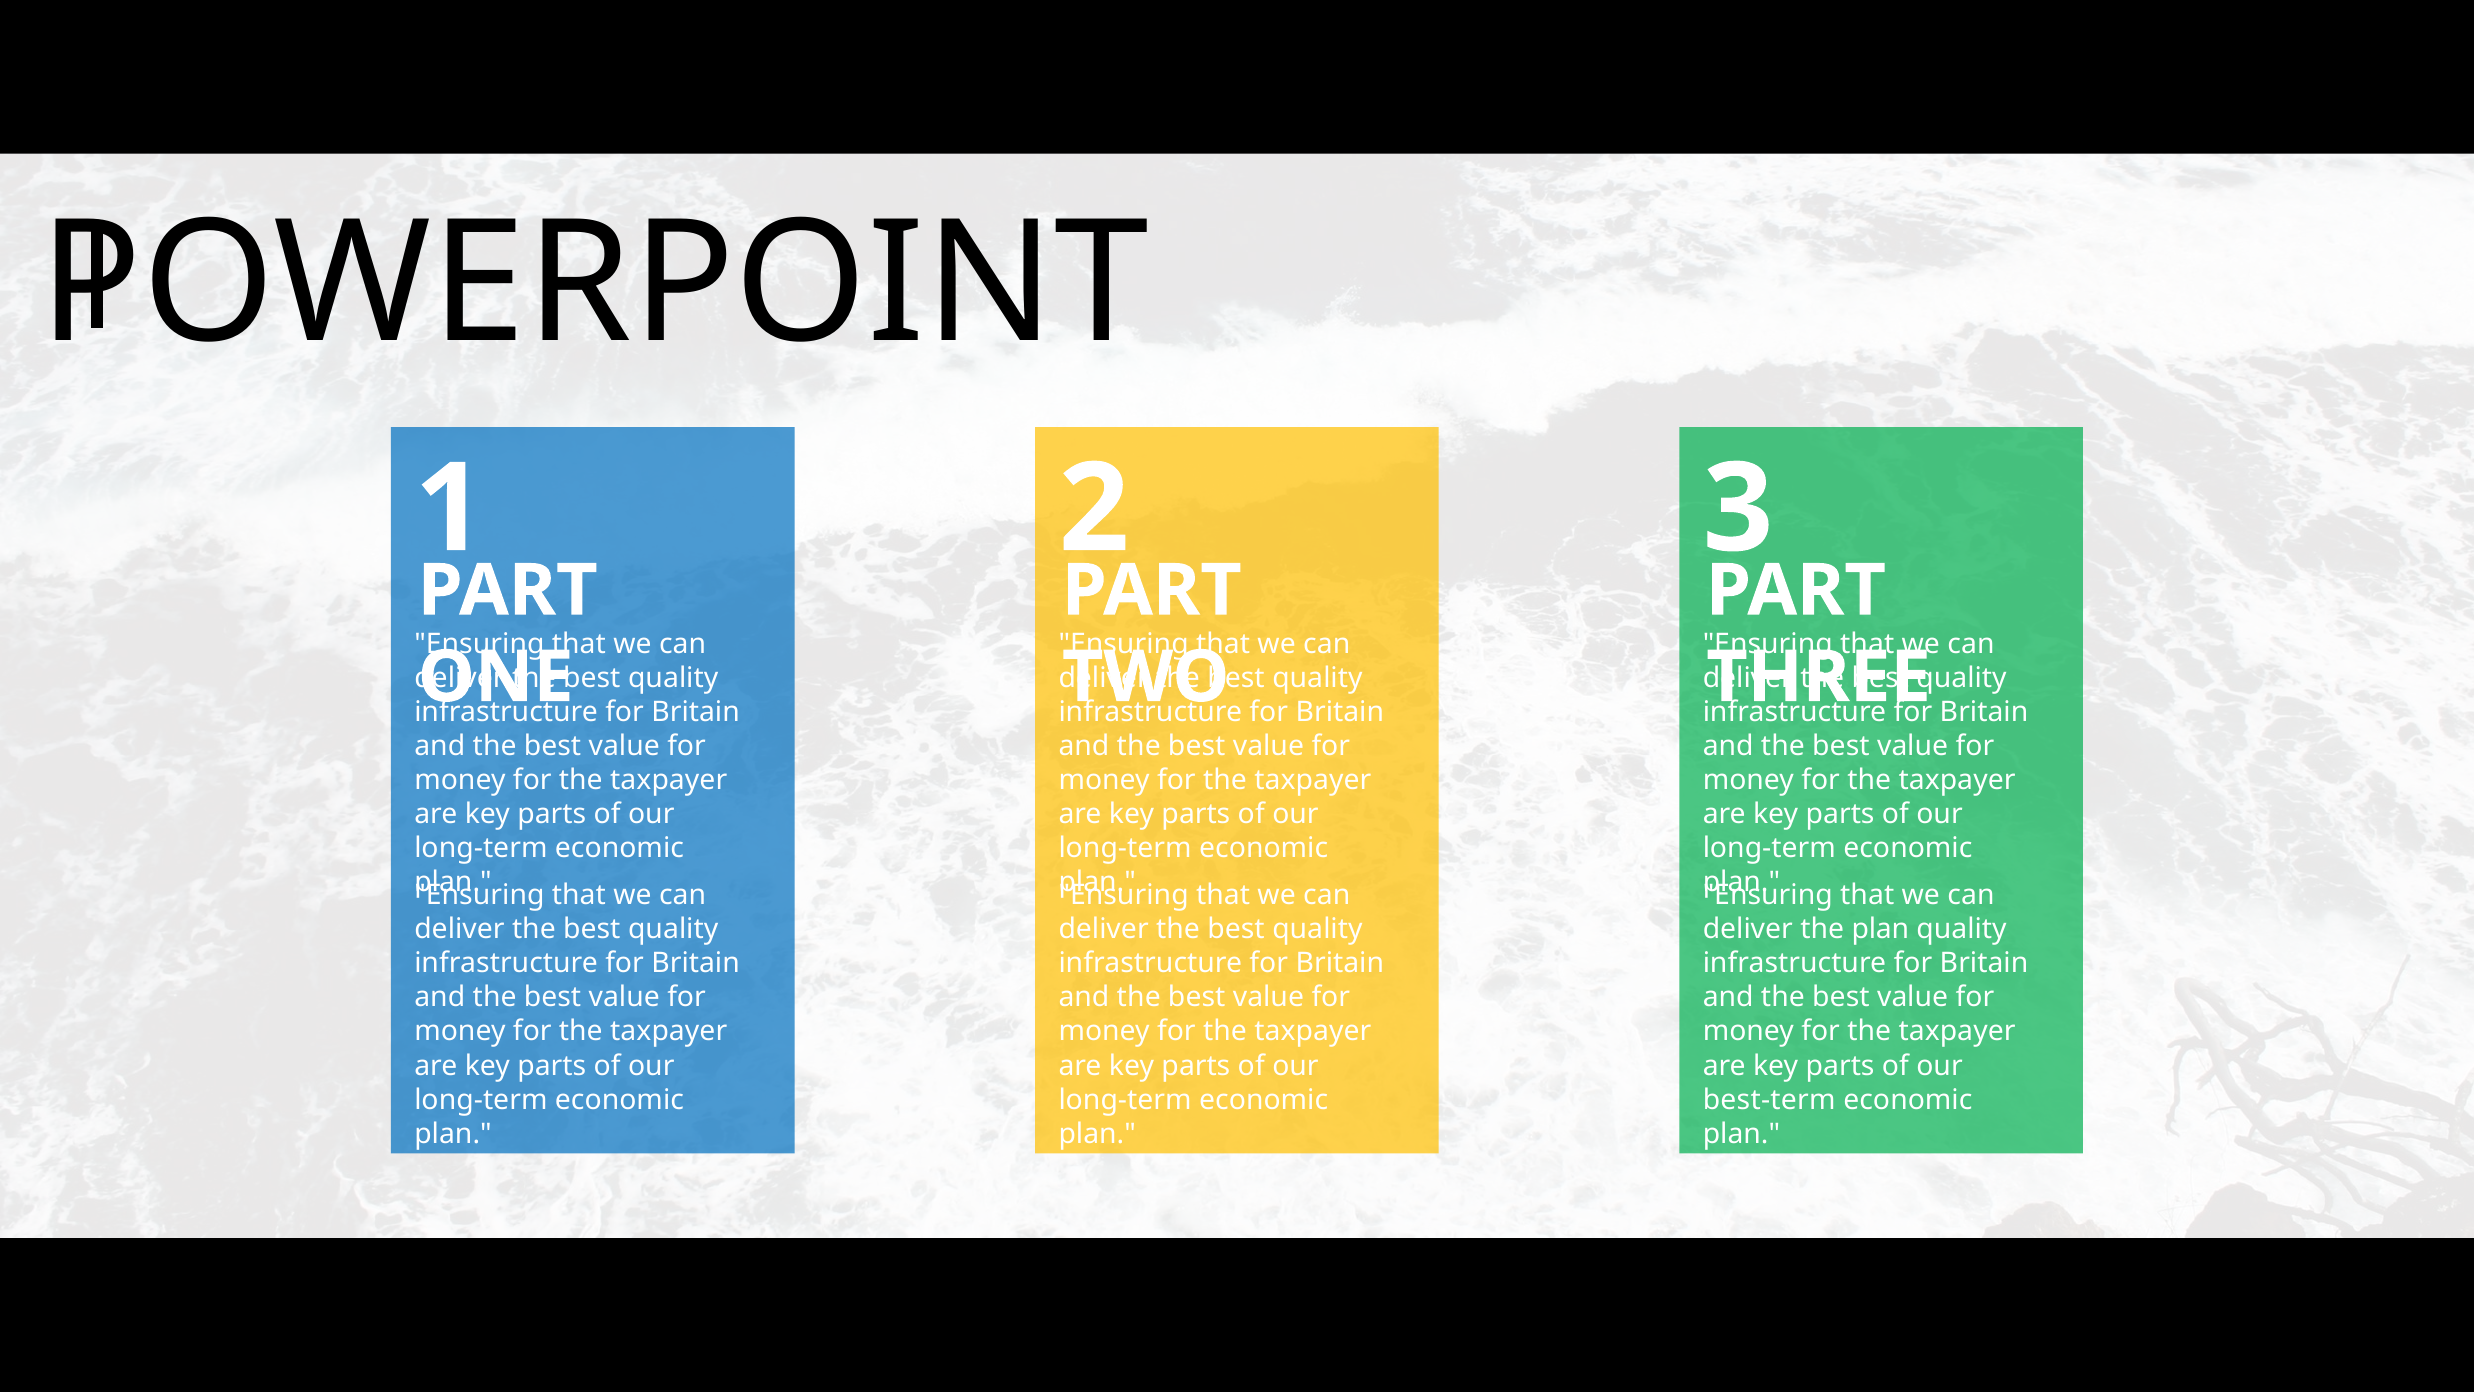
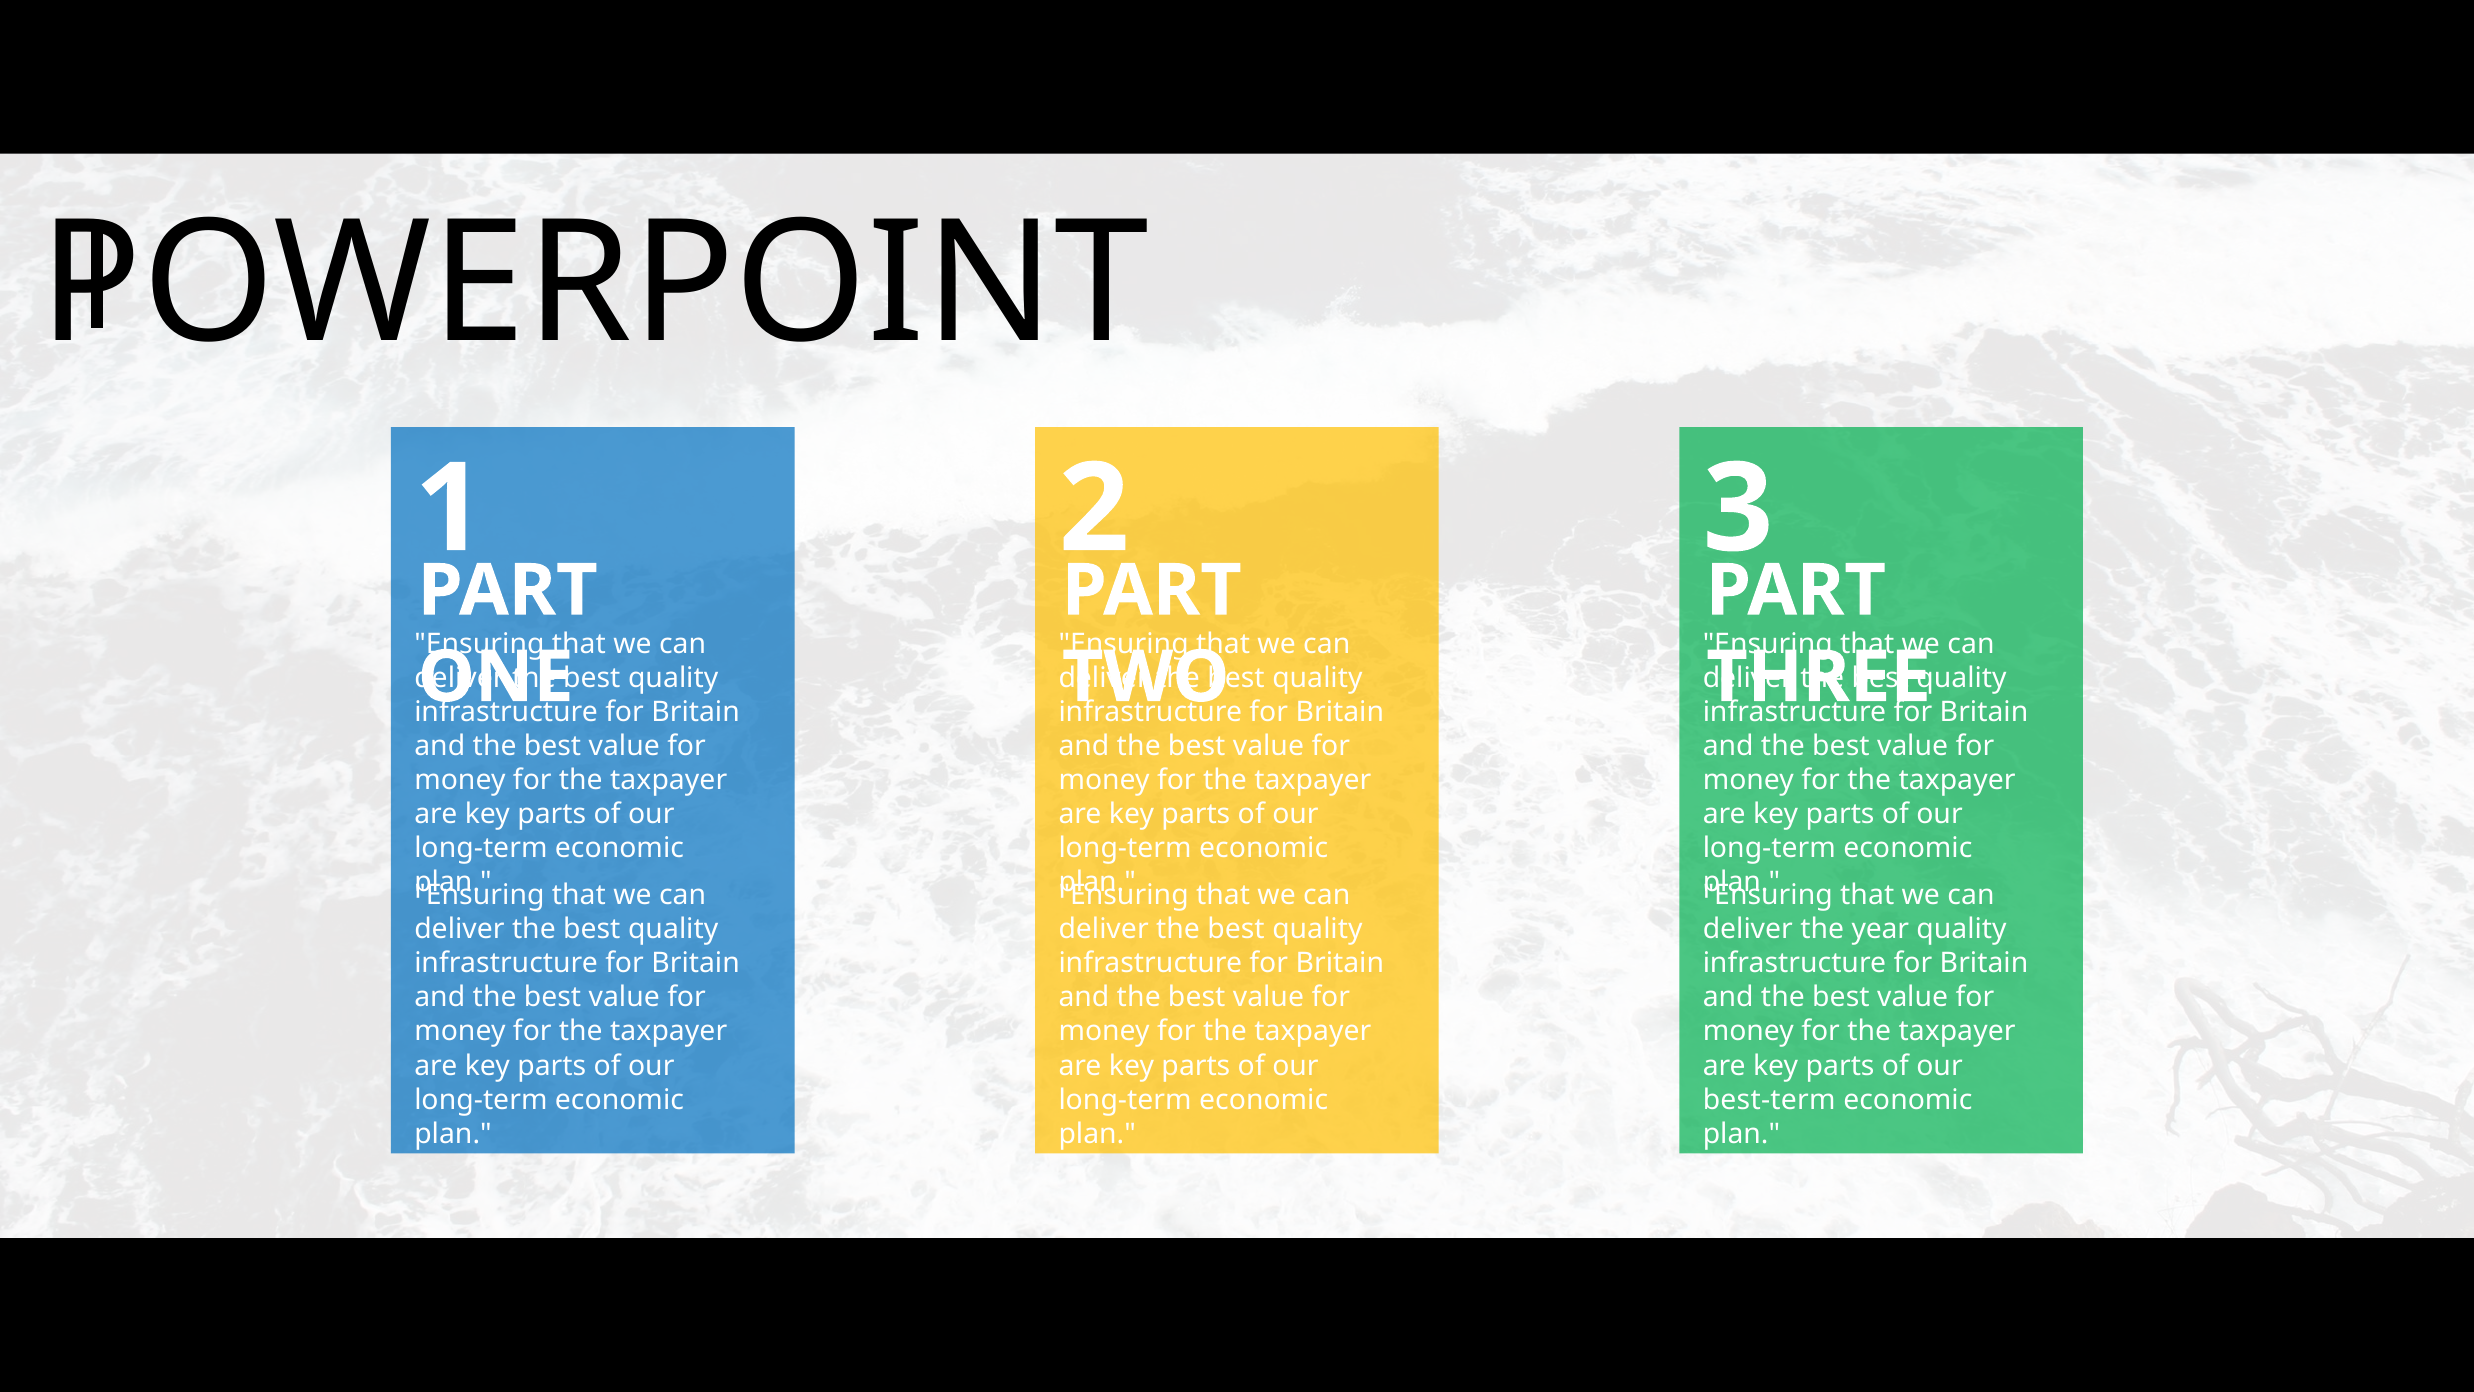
the plan: plan -> year (1880, 929)
